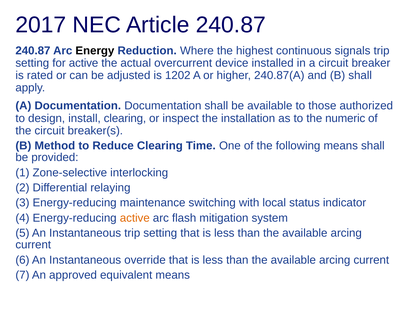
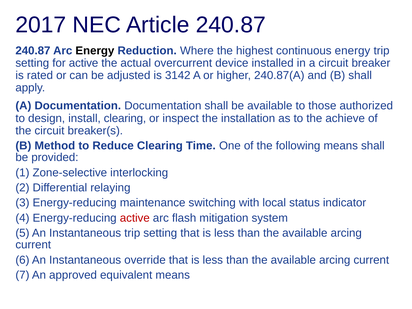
continuous signals: signals -> energy (353, 51)
1202: 1202 -> 3142 (178, 75)
numeric: numeric -> achieve (345, 118)
active colour: orange -> red (135, 218)
